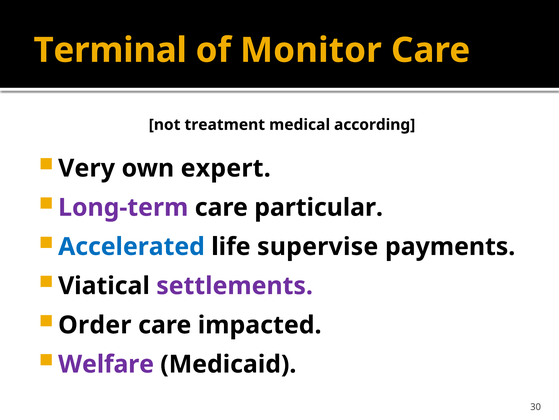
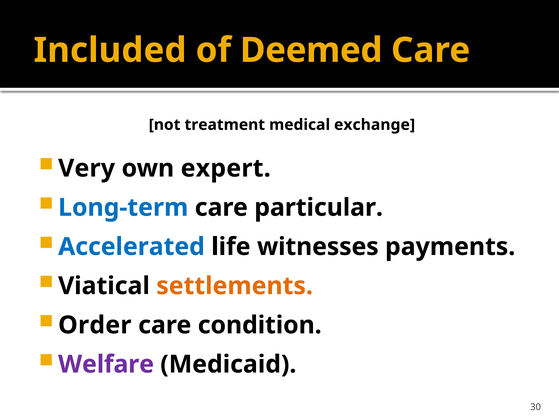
Terminal: Terminal -> Included (110, 50)
Monitor: Monitor -> Deemed (311, 50)
according: according -> exchange (375, 125)
Long-term colour: purple -> blue (123, 207)
supervise: supervise -> witnesses (318, 246)
settlements colour: purple -> orange (235, 285)
impacted: impacted -> condition (260, 325)
